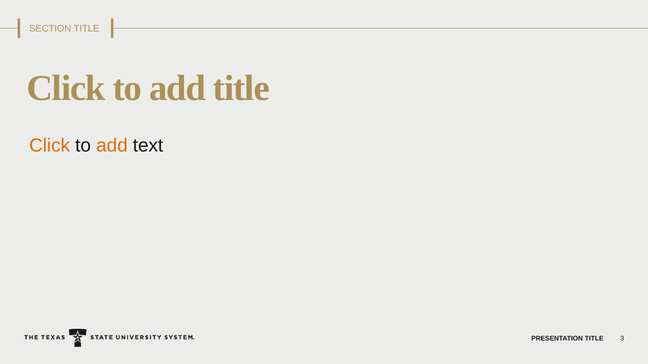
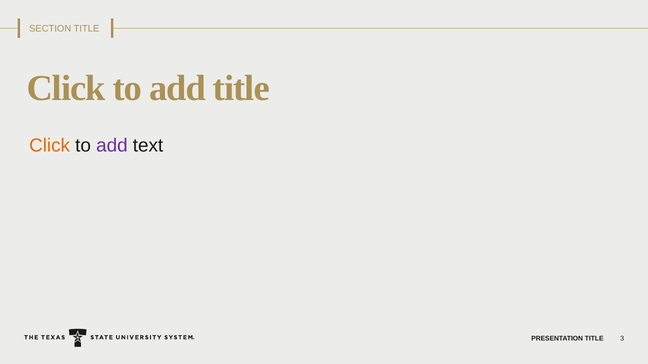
add colour: orange -> purple (112, 146)
